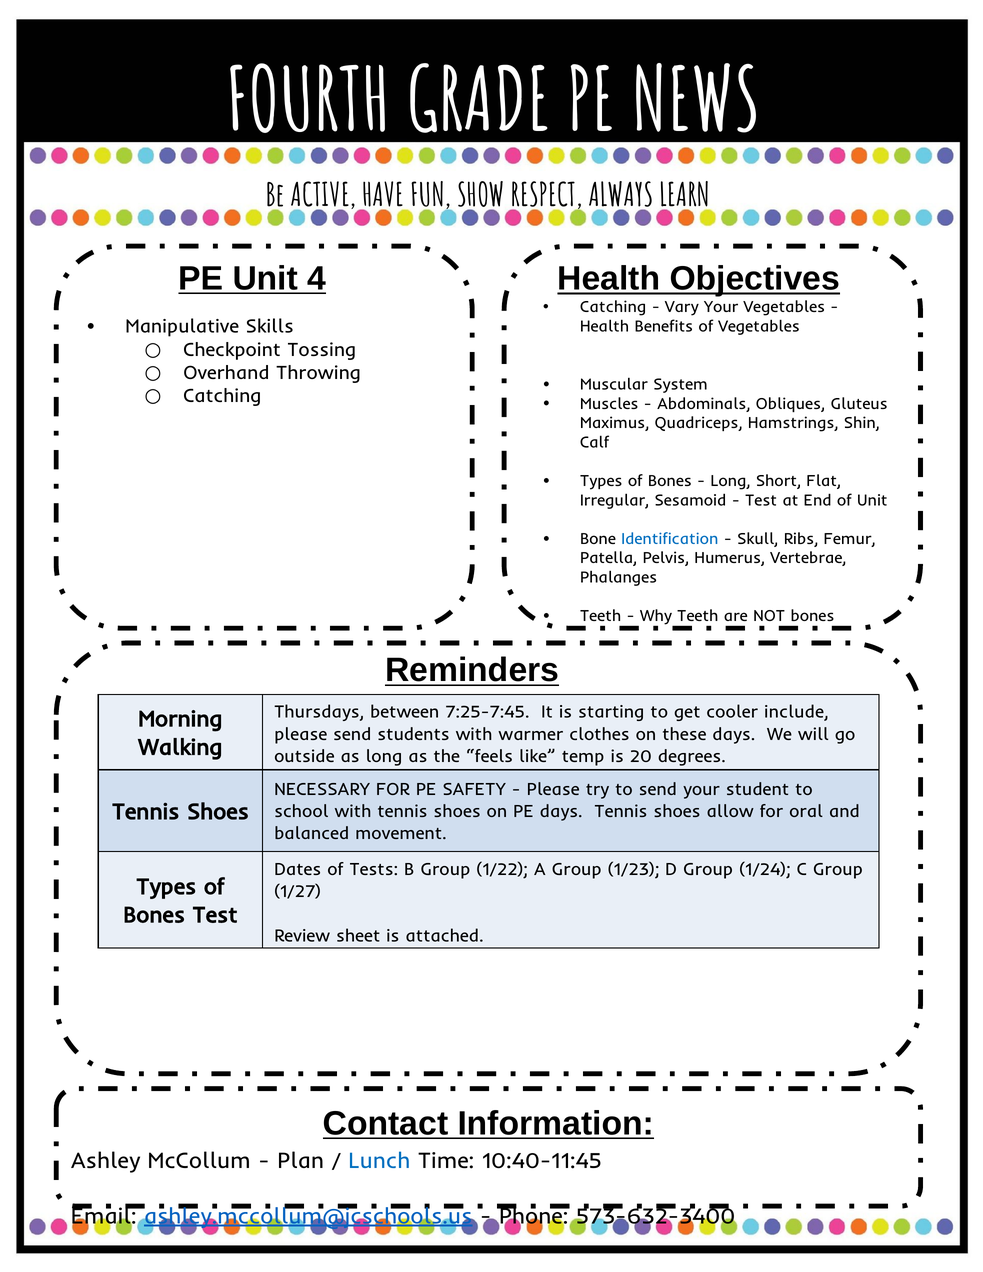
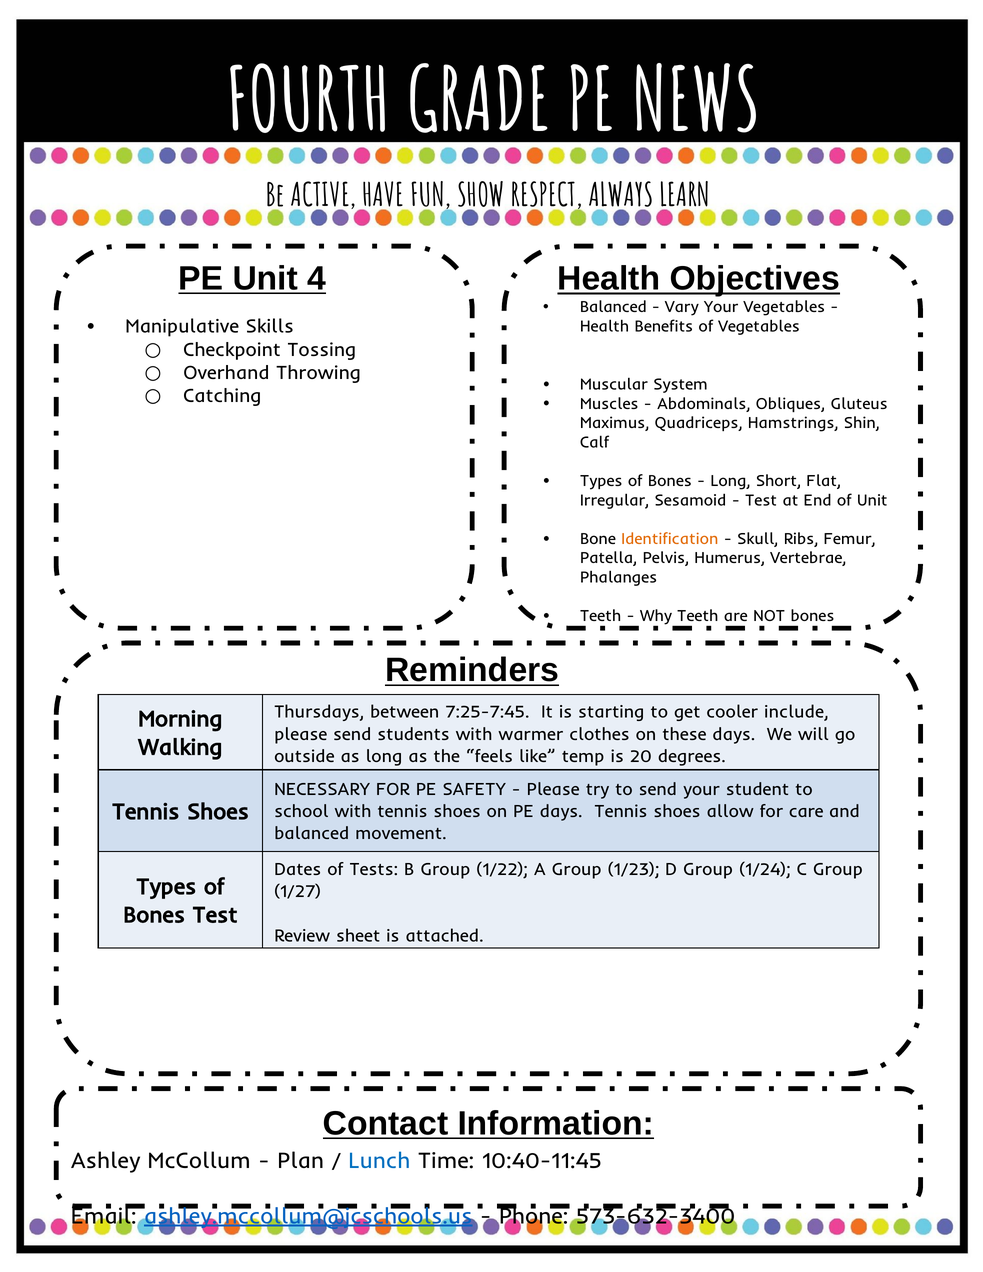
Catching: Catching -> Balanced (613, 307)
Identification colour: blue -> orange (670, 539)
oral: oral -> care (806, 812)
